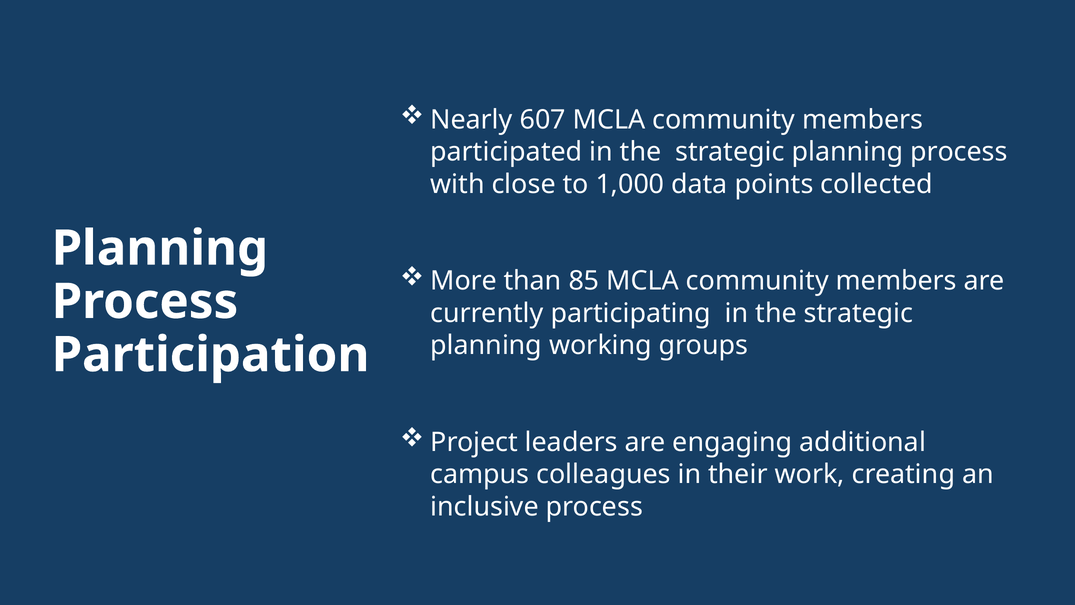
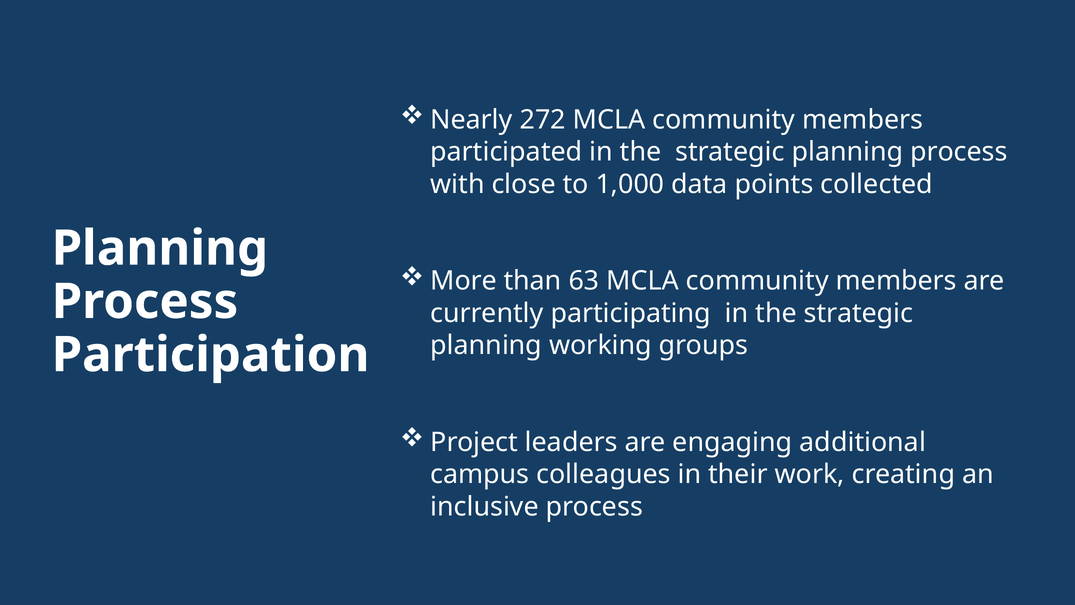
607: 607 -> 272 (543, 120)
85: 85 -> 63 (584, 281)
